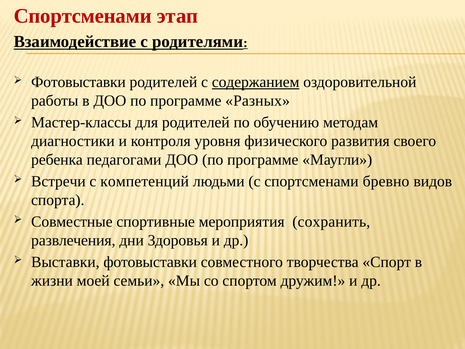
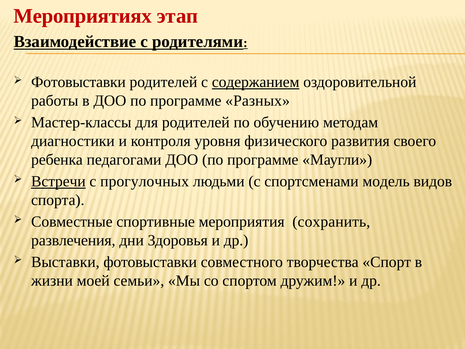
Спортсменами: Спортсменами -> Мероприятиях (83, 16)
Встречи underline: none -> present (58, 181)
компетенций: компетенций -> прогулочных (145, 181)
бревно: бревно -> модель (386, 181)
